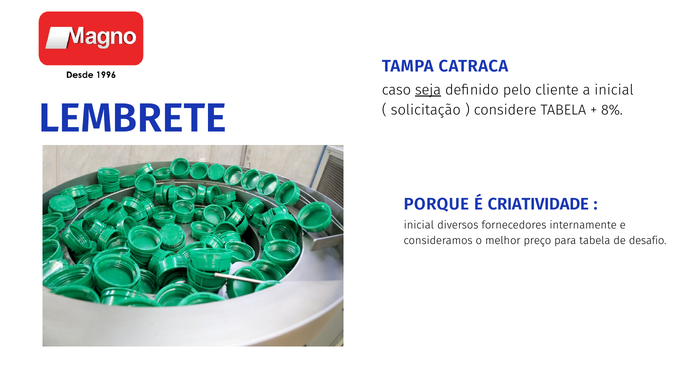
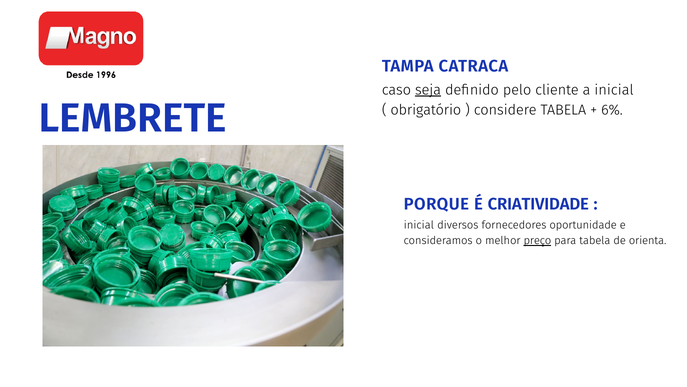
solicitação: solicitação -> obrigatório (426, 110)
8%: 8% -> 6% (612, 110)
internamente: internamente -> oportunidade (583, 225)
preço underline: none -> present (537, 240)
desafio: desafio -> orienta (648, 240)
